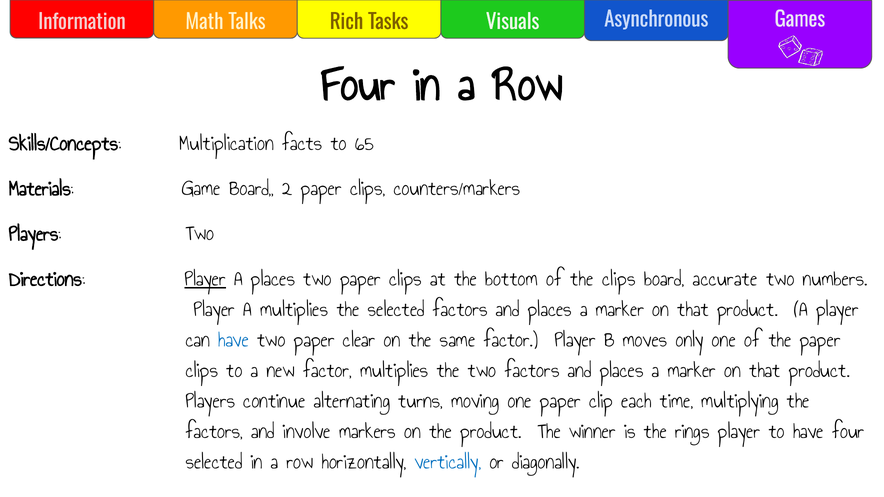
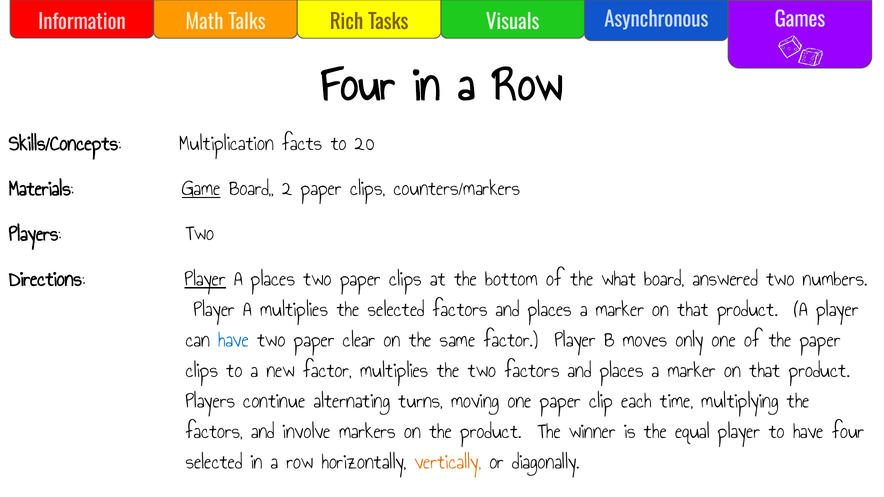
65: 65 -> 20 (365, 143)
Game underline: none -> present (201, 188)
the clips: clips -> what (619, 279)
accurate: accurate -> answered (725, 279)
rings: rings -> equal (692, 431)
vertically colour: blue -> orange (448, 461)
